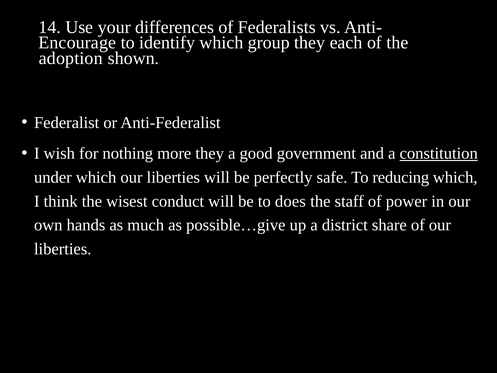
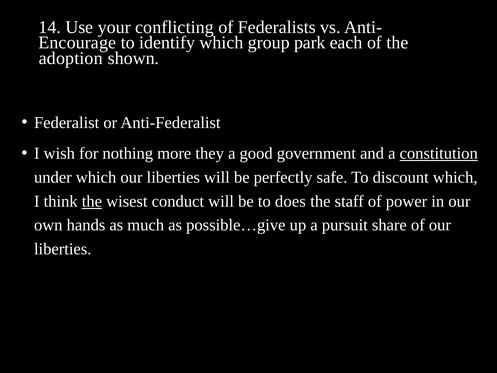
differences: differences -> conflicting (175, 27)
group they: they -> park (310, 43)
reducing: reducing -> discount (401, 177)
the underline: none -> present (92, 201)
district: district -> pursuit (345, 225)
